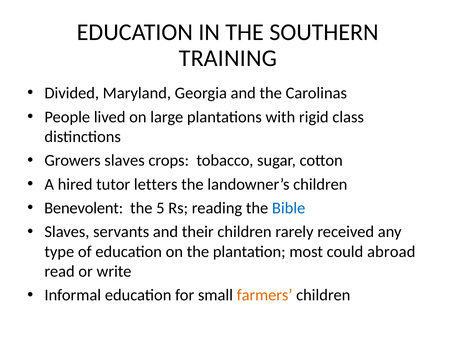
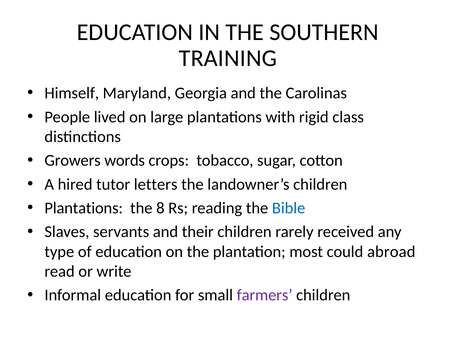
Divided: Divided -> Himself (72, 93)
Growers slaves: slaves -> words (125, 160)
Benevolent: Benevolent -> Plantations (84, 208)
5: 5 -> 8 (160, 208)
farmers colour: orange -> purple (265, 295)
